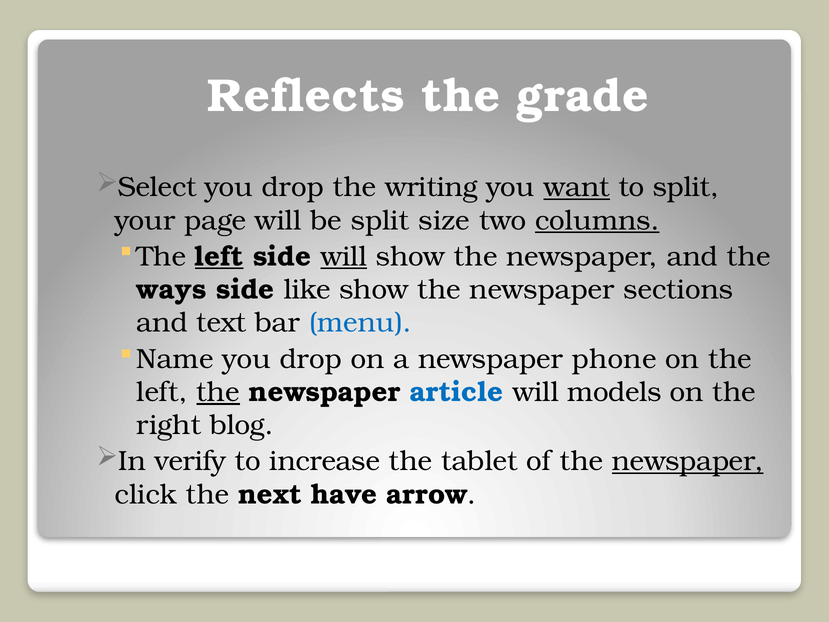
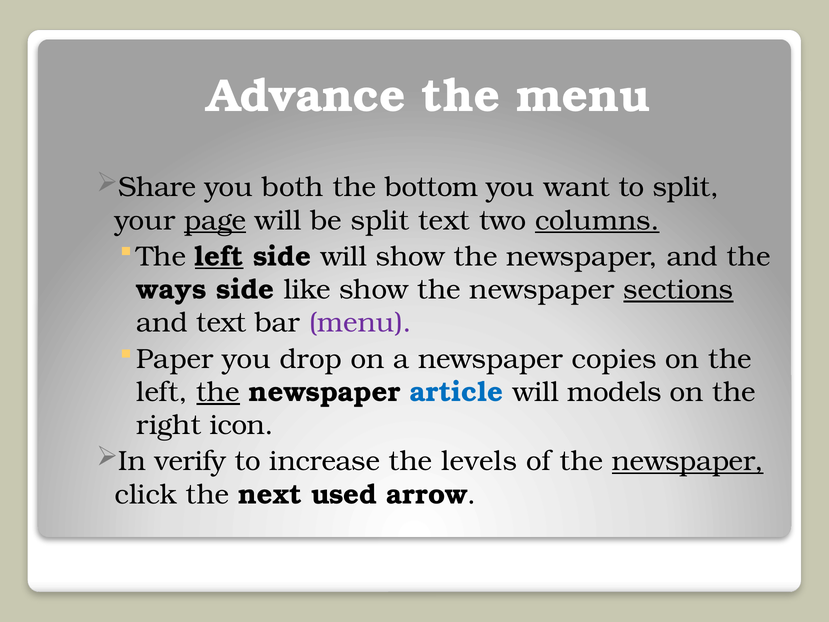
Reflects: Reflects -> Advance (306, 96)
the grade: grade -> menu (583, 96)
Select: Select -> Share (157, 187)
drop: drop -> both (293, 187)
writing: writing -> bottom (431, 187)
want underline: present -> none (577, 187)
page underline: none -> present (215, 220)
split size: size -> text (444, 220)
will underline: present -> none (344, 256)
sections underline: none -> present (678, 290)
menu colour: blue -> purple (360, 323)
Name: Name -> Paper (175, 359)
phone: phone -> copies (614, 359)
blog: blog -> icon (242, 425)
tablet: tablet -> levels (479, 461)
have: have -> used (344, 494)
